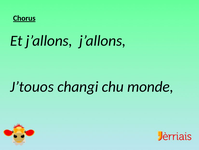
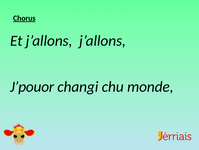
J’touos: J’touos -> J’pouor (32, 86)
